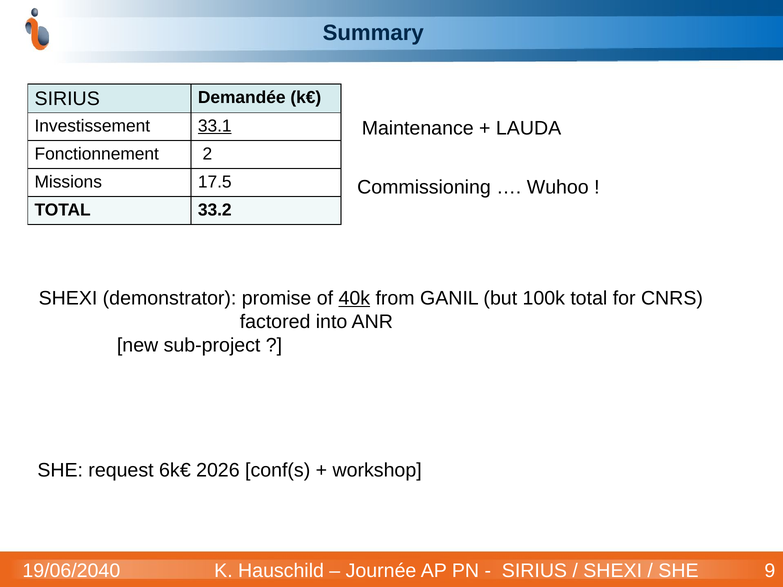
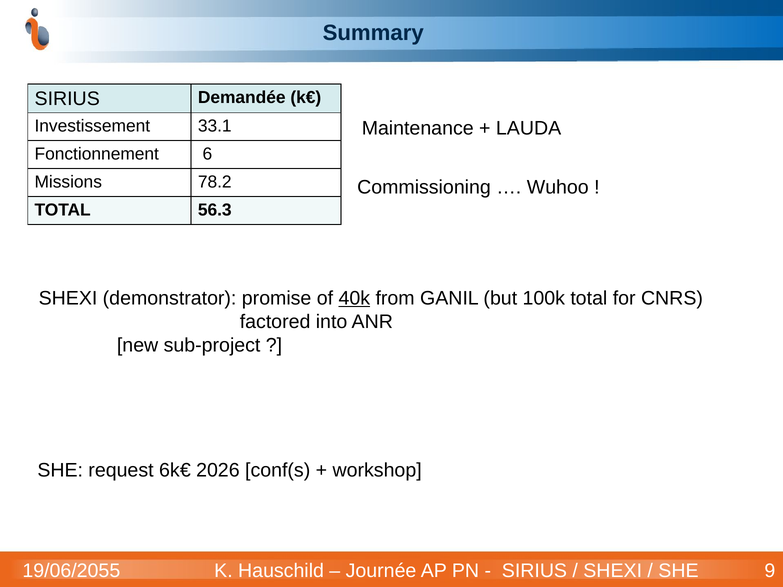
33.1 underline: present -> none (215, 126)
2: 2 -> 6 (207, 154)
17.5: 17.5 -> 78.2 (215, 182)
33.2: 33.2 -> 56.3 (215, 210)
19/06/2040: 19/06/2040 -> 19/06/2055 (71, 571)
